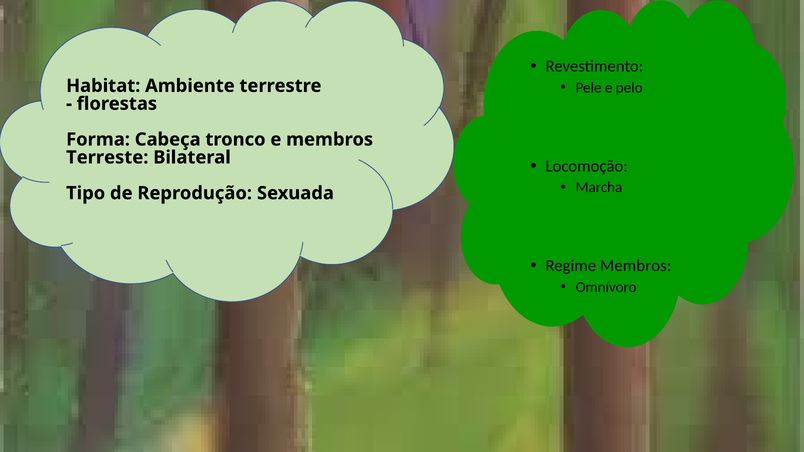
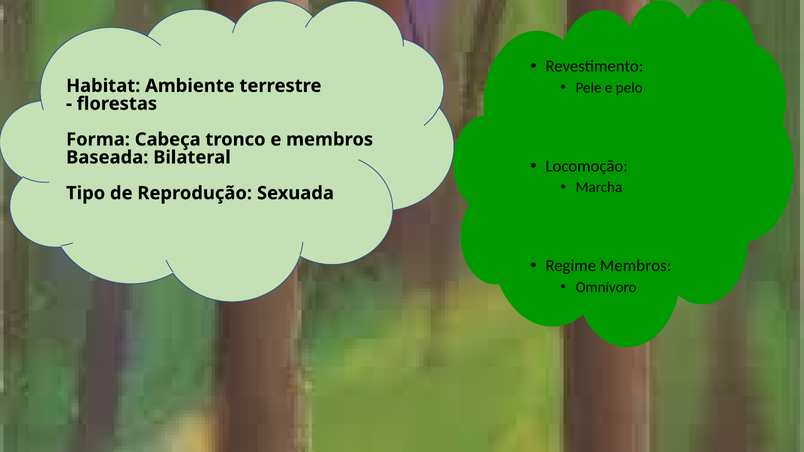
Terreste: Terreste -> Baseada (107, 157)
